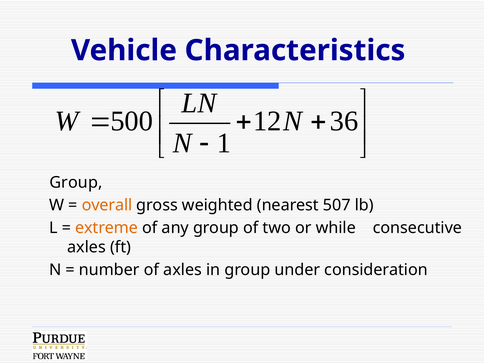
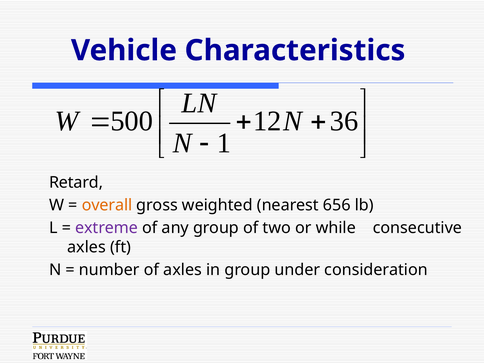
Group: Group -> Retard (76, 183)
507: 507 -> 656 (337, 205)
extreme colour: orange -> purple (107, 228)
